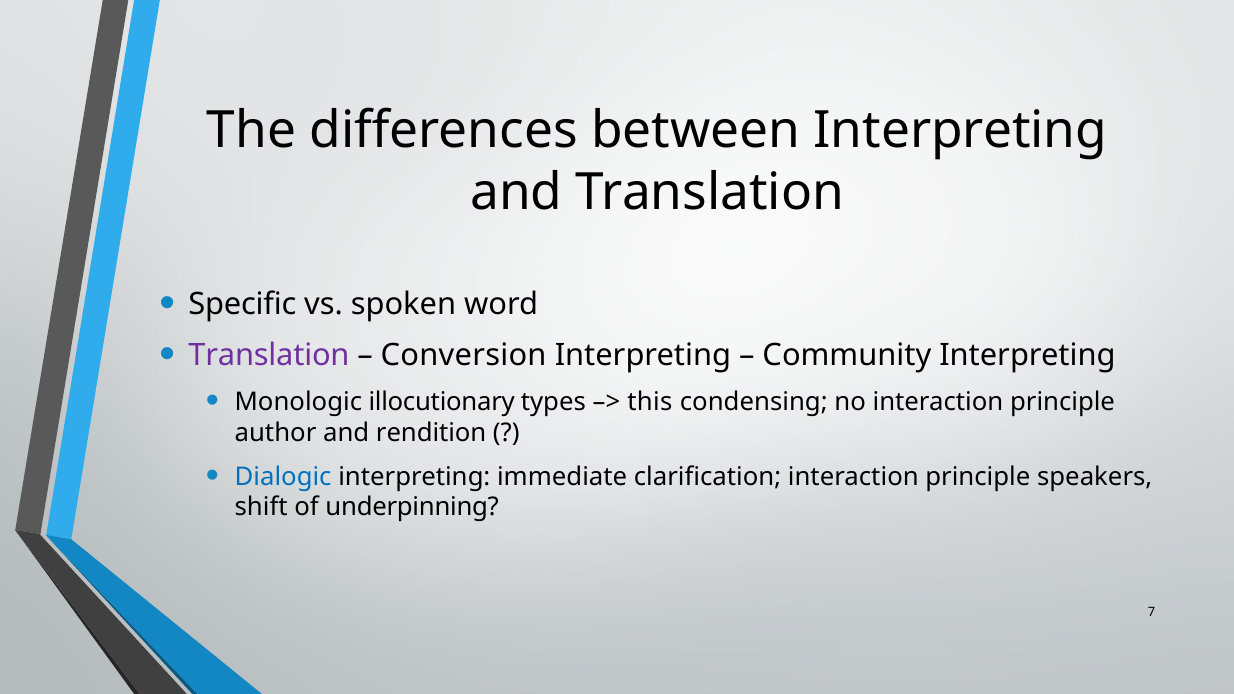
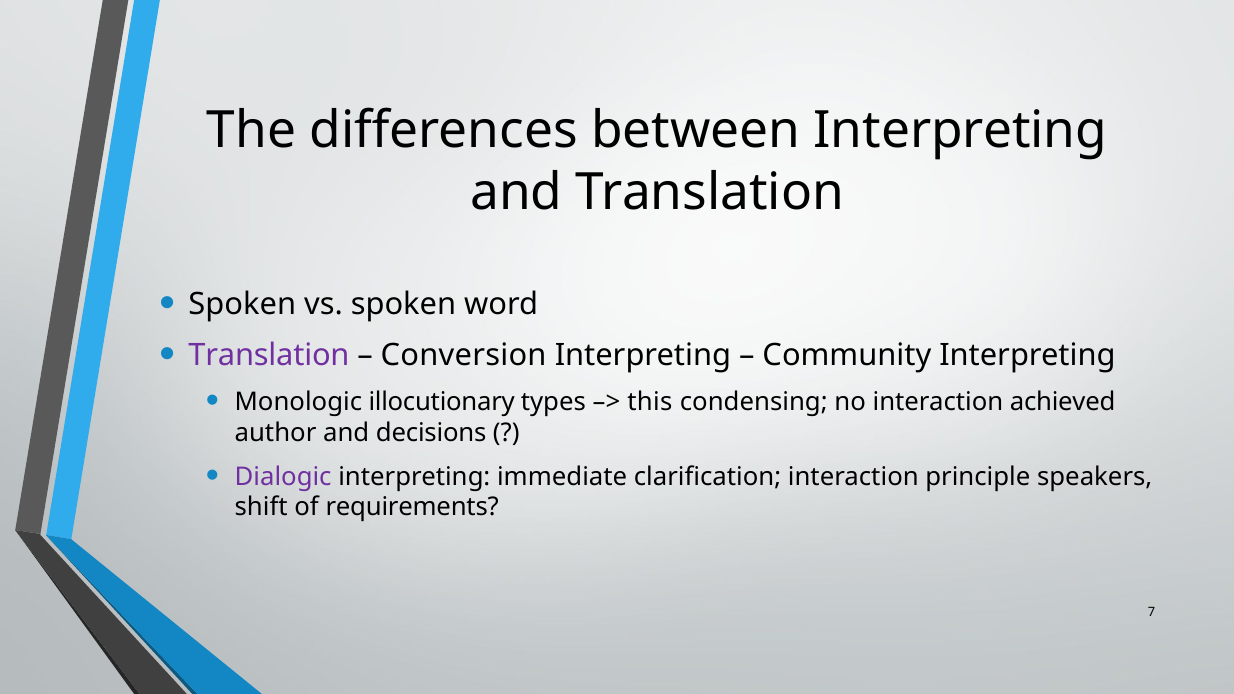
Specific: Specific -> Spoken (242, 305)
no interaction principle: principle -> achieved (1063, 402)
rendition: rendition -> decisions (431, 433)
Dialogic colour: blue -> purple (283, 477)
underpinning: underpinning -> requirements (412, 508)
